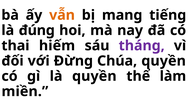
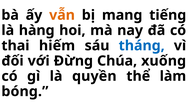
đúng: đúng -> hàng (37, 30)
tháng colour: purple -> blue (142, 46)
Chúa quyền: quyền -> xuống (164, 61)
miền: miền -> bóng (25, 92)
